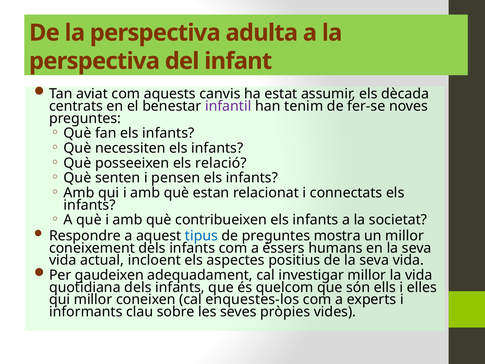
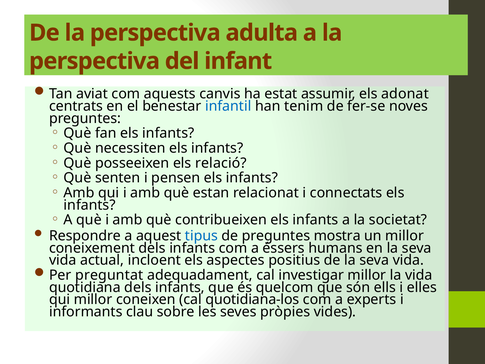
dècada: dècada -> adonat (405, 94)
infantil colour: purple -> blue (228, 106)
gaudeixen: gaudeixen -> preguntat (109, 275)
enquestes-los: enquestes-los -> quotidiana-los (252, 299)
